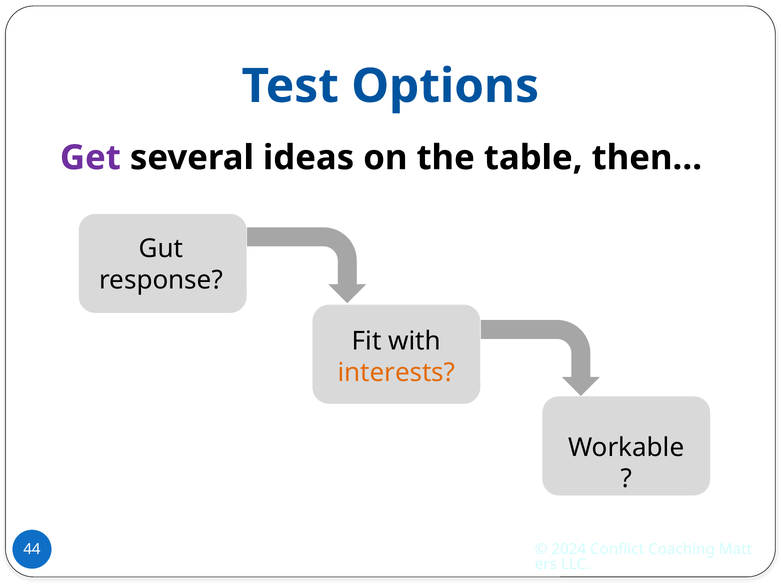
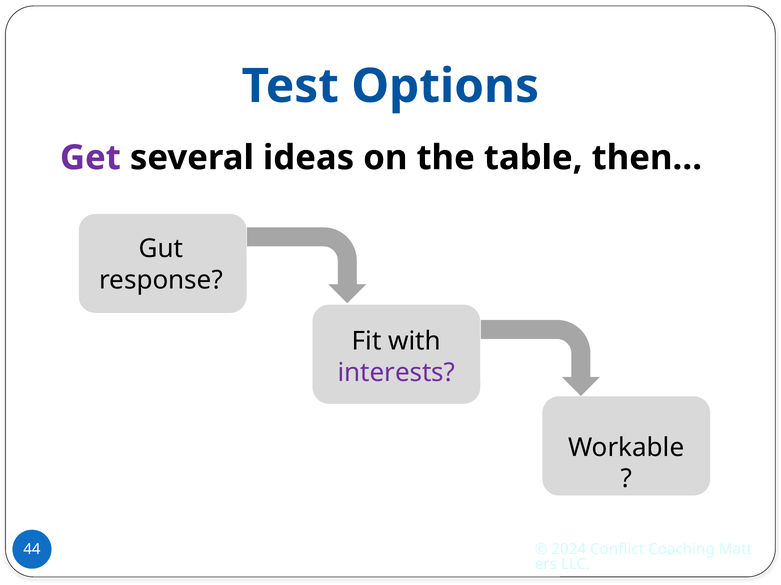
interests colour: orange -> purple (396, 373)
